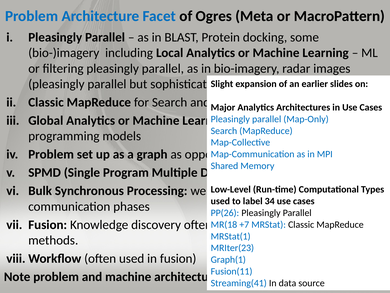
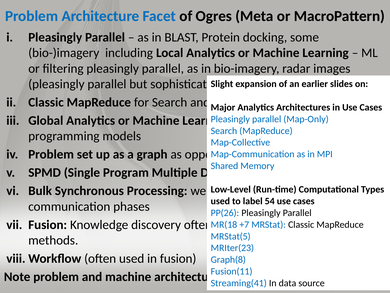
34: 34 -> 54 (270, 201)
MRStat(1: MRStat(1 -> MRStat(5 (231, 236)
Graph(1: Graph(1 -> Graph(8 (228, 259)
